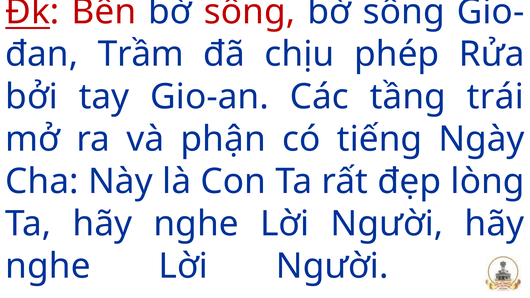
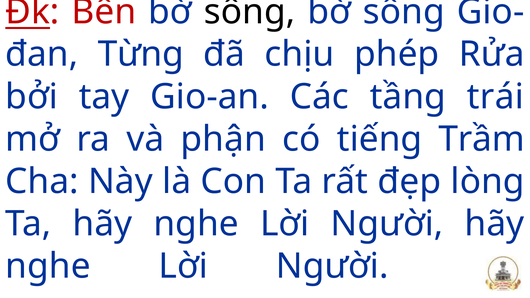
sông colour: red -> black (250, 12)
Trầm: Trầm -> Từng (141, 54)
Ngày: Ngày -> Trầm (482, 139)
